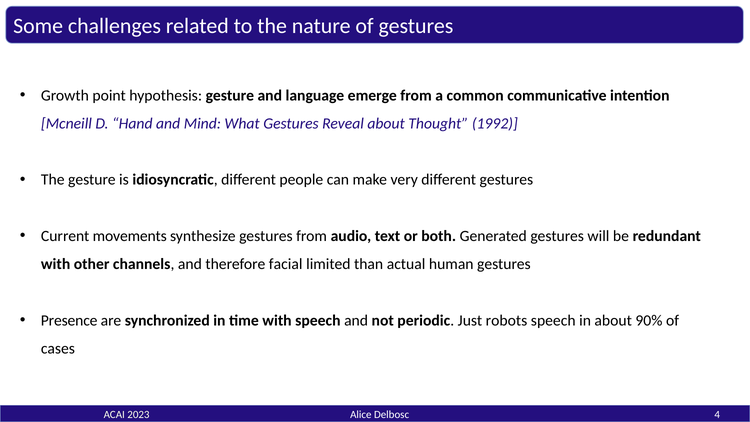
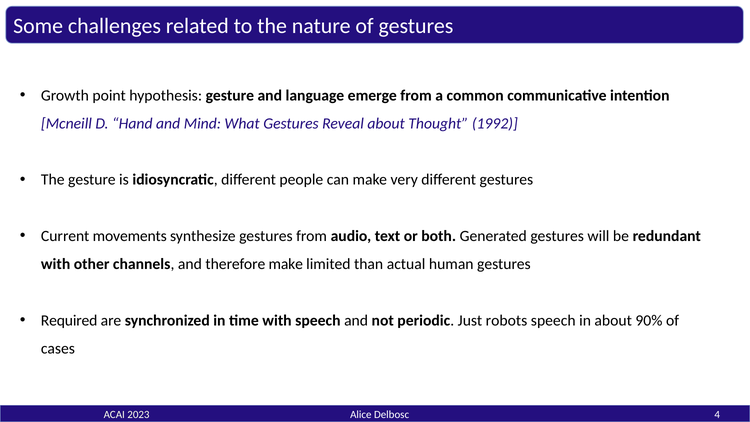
therefore facial: facial -> make (286, 264)
Presence: Presence -> Required (69, 320)
